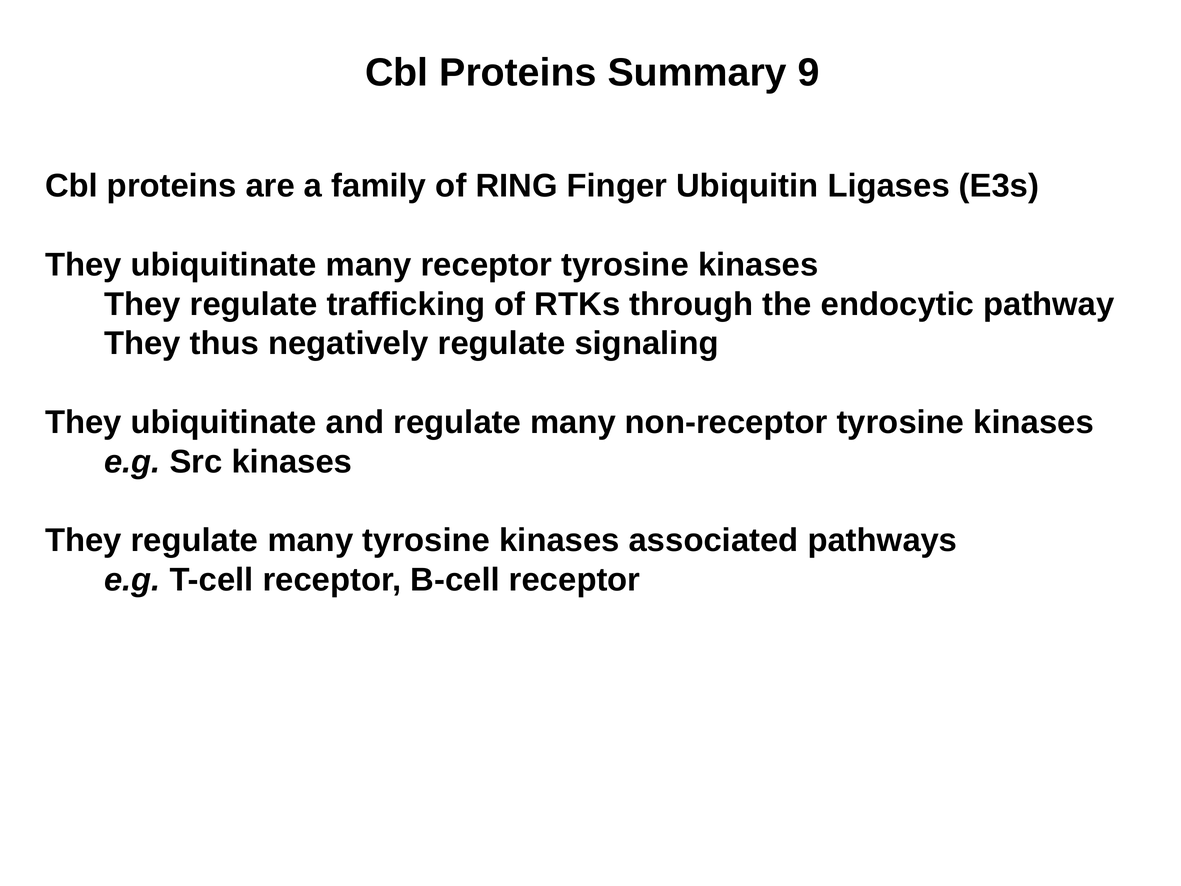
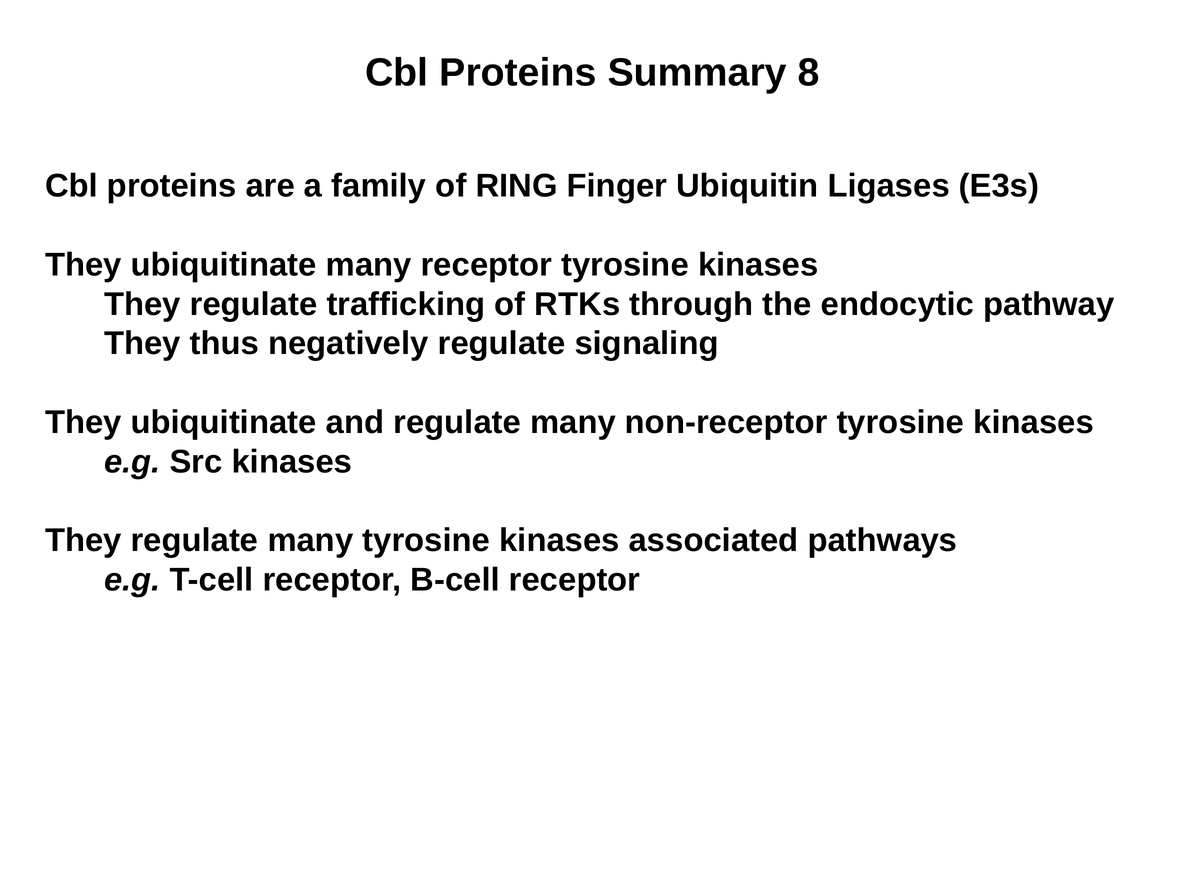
9: 9 -> 8 (809, 73)
